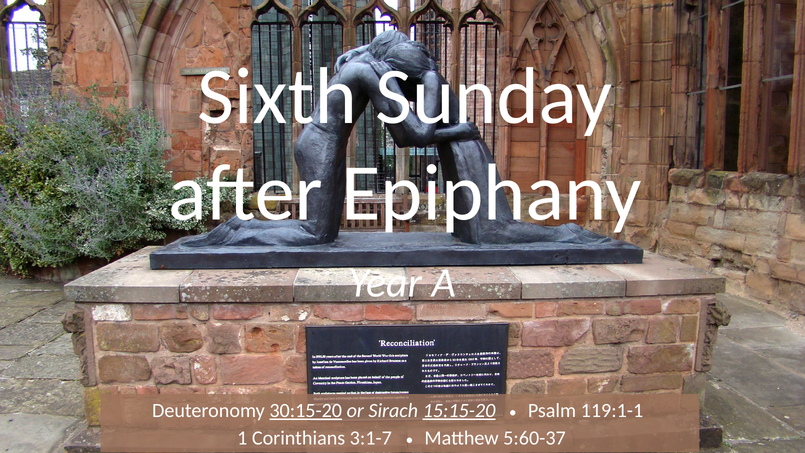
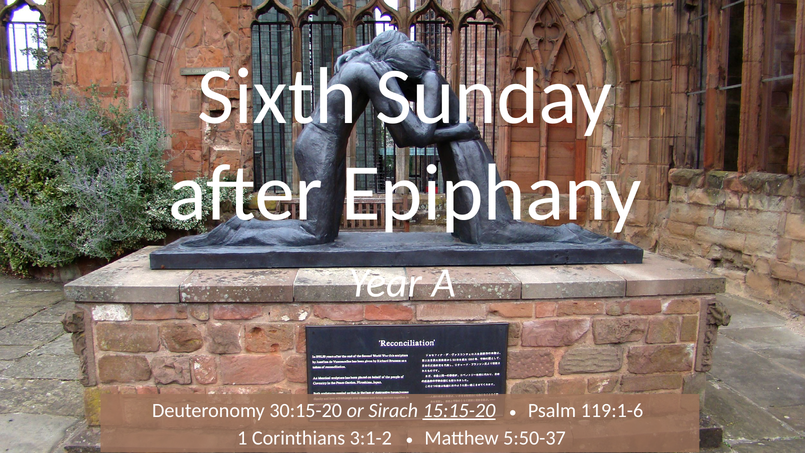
30:15-20 underline: present -> none (306, 410)
119:1-1: 119:1-1 -> 119:1-6 (612, 410)
3:1-7: 3:1-7 -> 3:1-2 (371, 438)
5:60-37: 5:60-37 -> 5:50-37 (535, 438)
